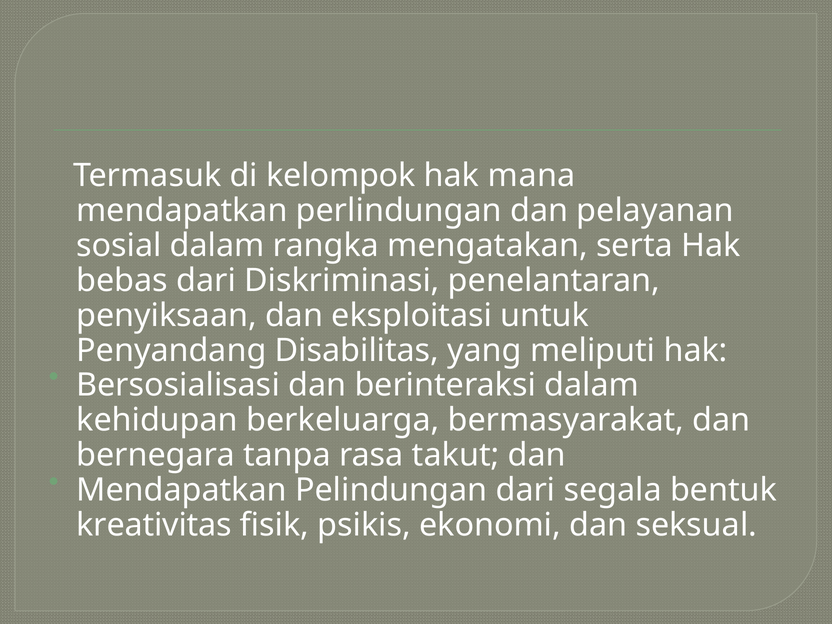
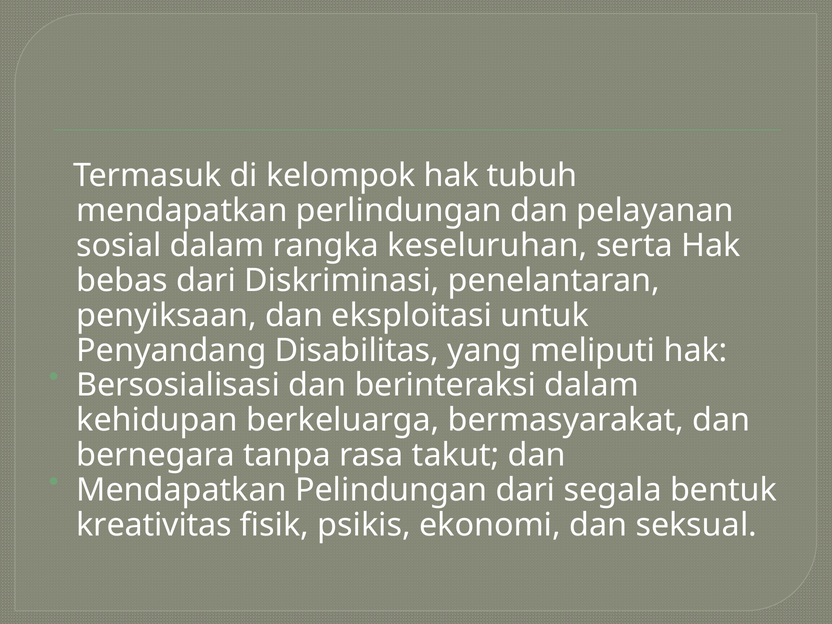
mana: mana -> tubuh (532, 176)
mengatakan: mengatakan -> keseluruhan (487, 245)
